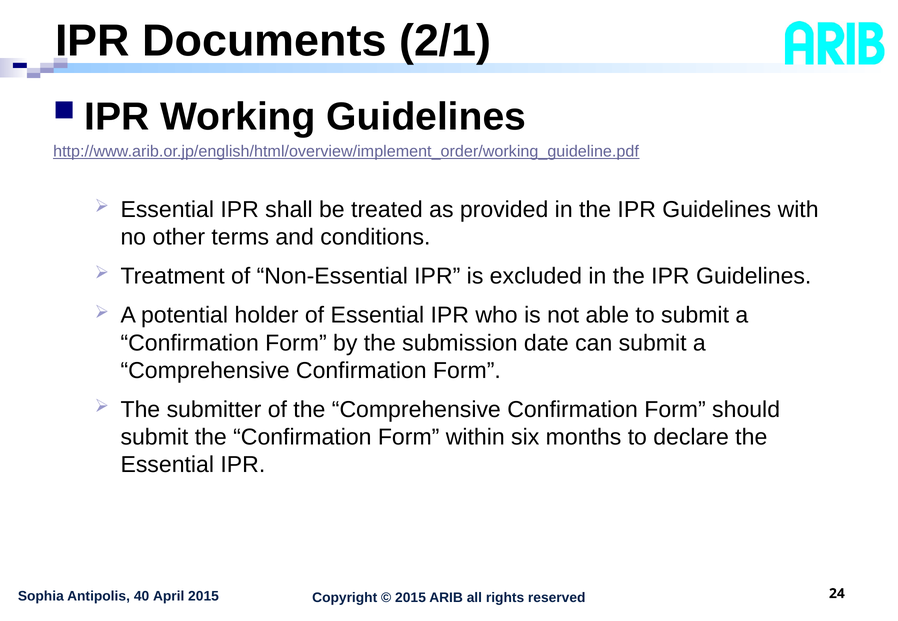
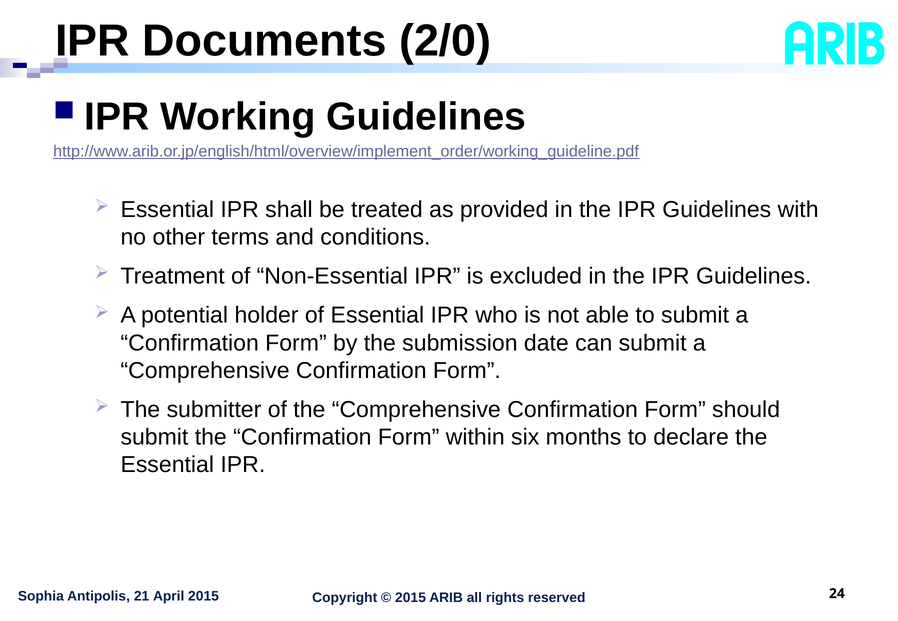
2/1: 2/1 -> 2/0 (445, 41)
40: 40 -> 21 (142, 597)
